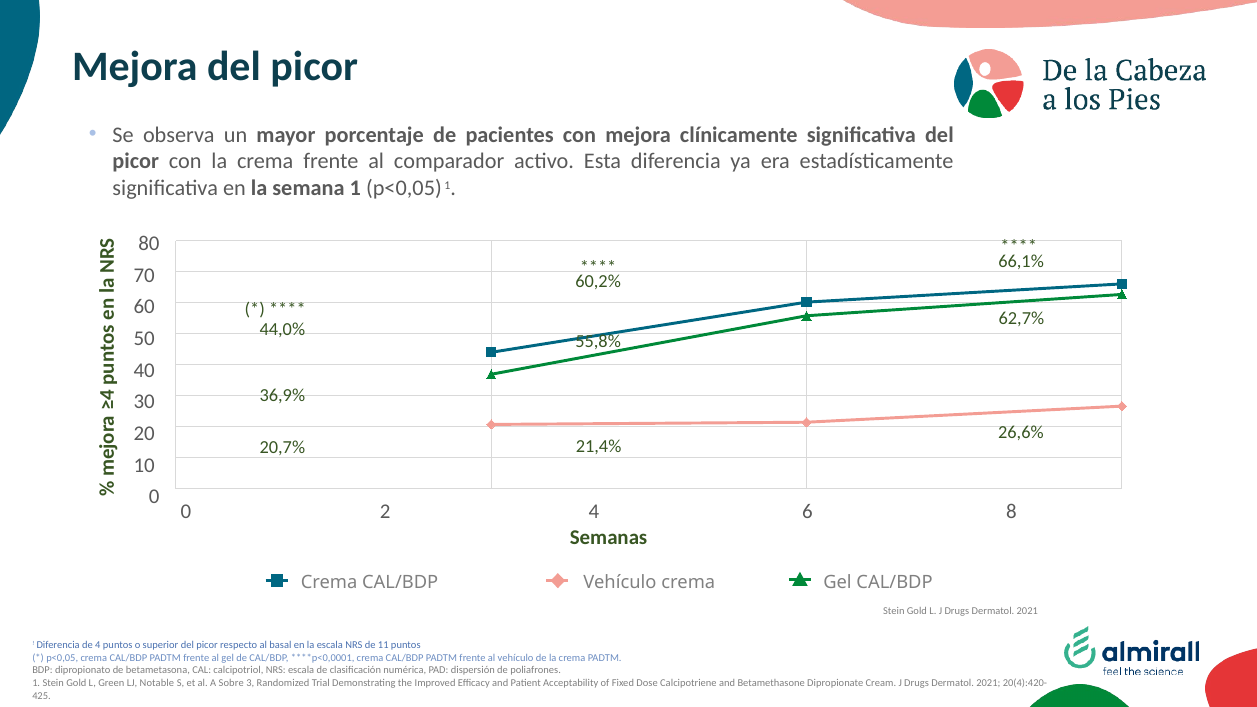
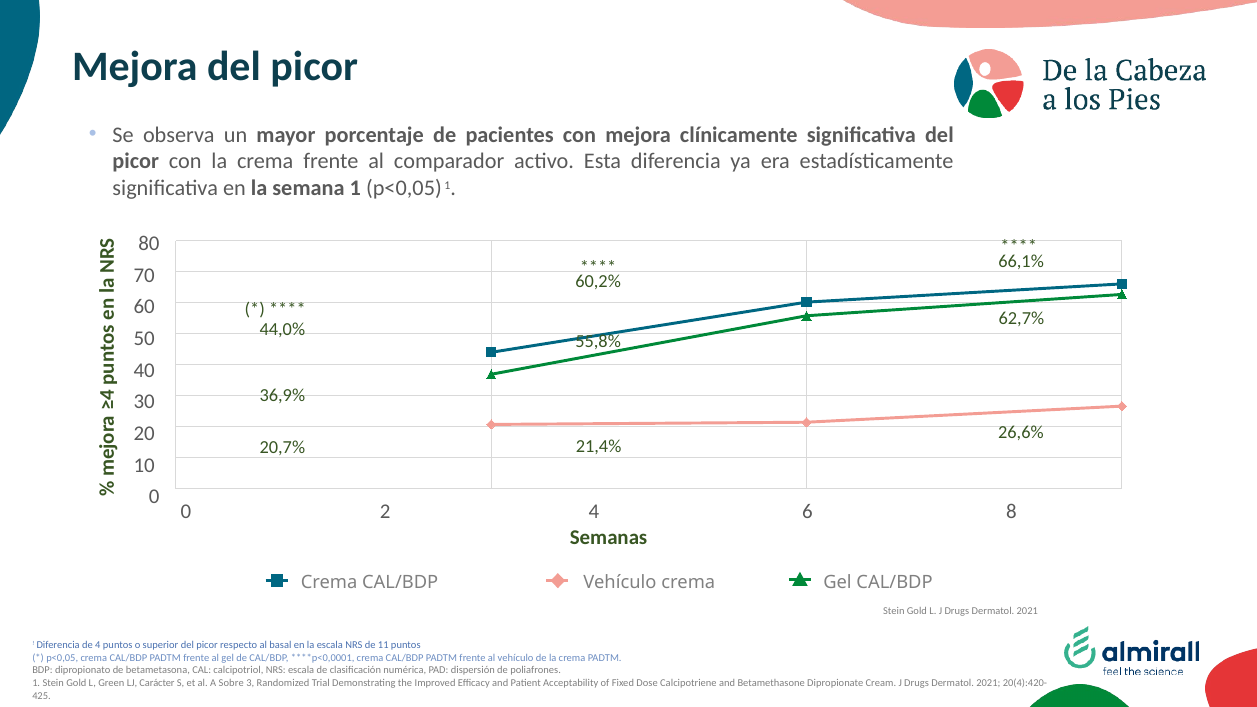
Notable: Notable -> Carácter (157, 683)
